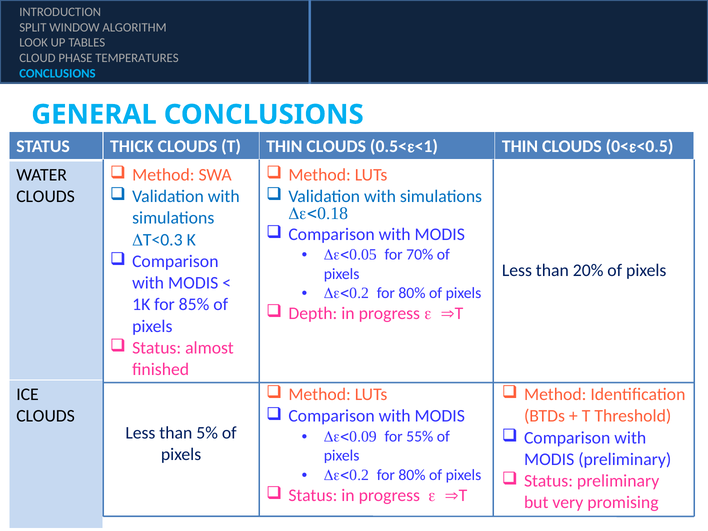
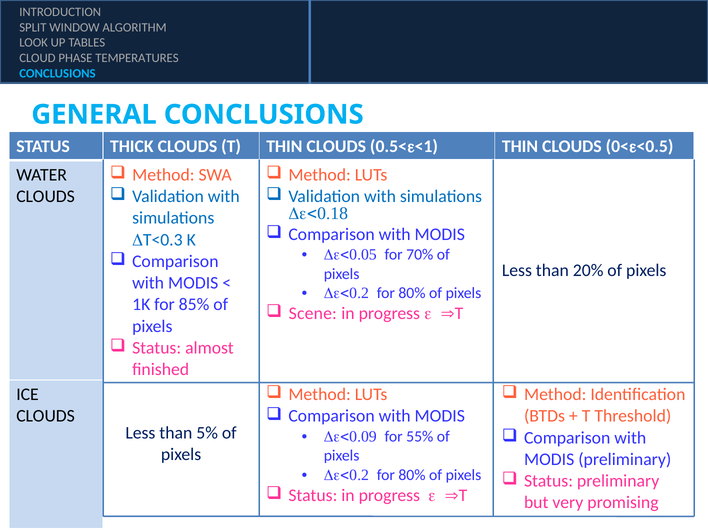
Depth: Depth -> Scene (313, 314)
